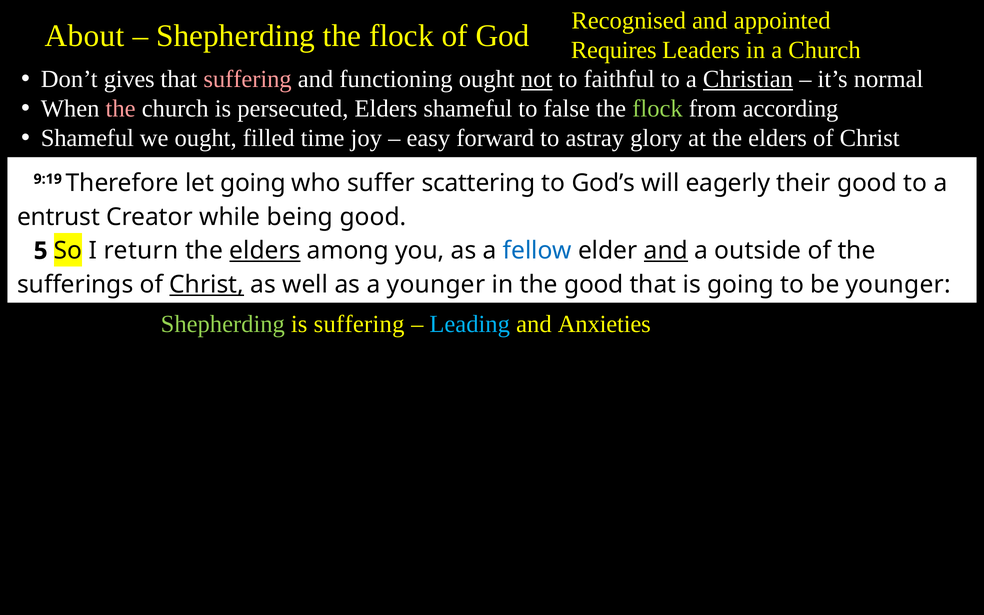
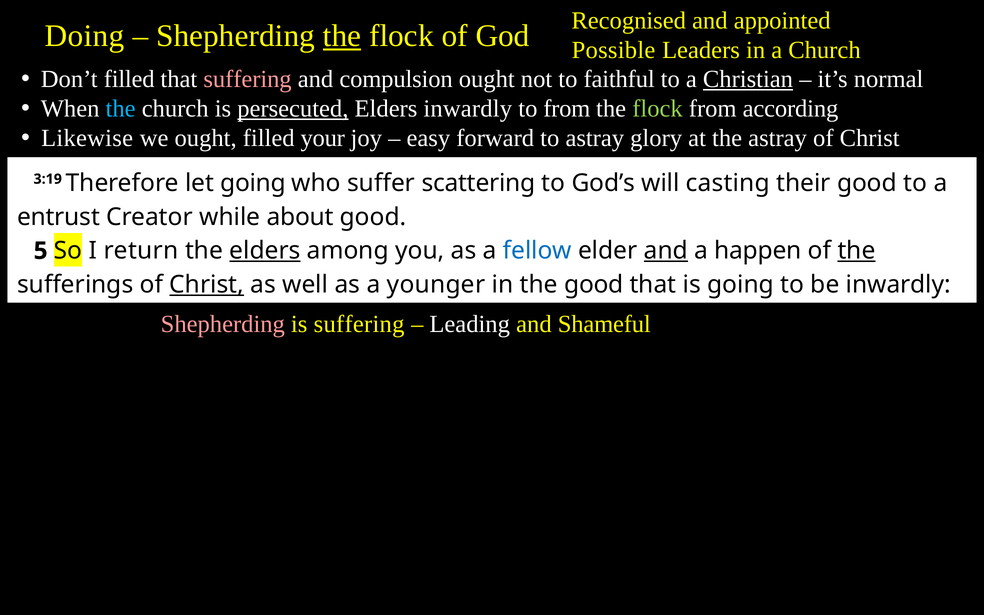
About: About -> Doing (84, 36)
the underline: none -> present (342, 36)
Requires: Requires -> Possible (614, 50)
Don’t gives: gives -> filled (129, 79)
functioning: functioning -> compulsion (396, 79)
not underline: present -> none (537, 79)
the colour: pink -> light blue (121, 109)
persecuted underline: none -> present (293, 109)
Elders shameful: shameful -> inwardly (468, 109)
to false: false -> from (567, 109)
Shameful: Shameful -> Likewise (87, 138)
time: time -> your (323, 138)
at the elders: elders -> astray (778, 138)
9:19: 9:19 -> 3:19 (48, 179)
eagerly: eagerly -> casting (728, 183)
being: being -> about (300, 217)
outside: outside -> happen (758, 251)
the underline: none -> present (857, 251)
be younger: younger -> inwardly (898, 285)
Shepherding colour: light green -> pink (223, 324)
Leading colour: light blue -> white (470, 324)
Anxieties: Anxieties -> Shameful (604, 324)
